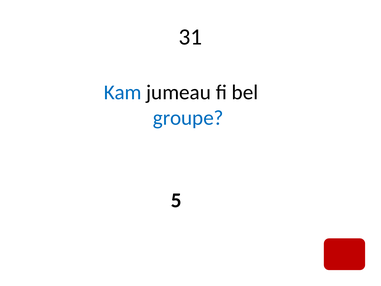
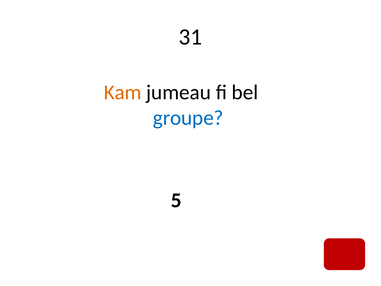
Kam colour: blue -> orange (123, 92)
